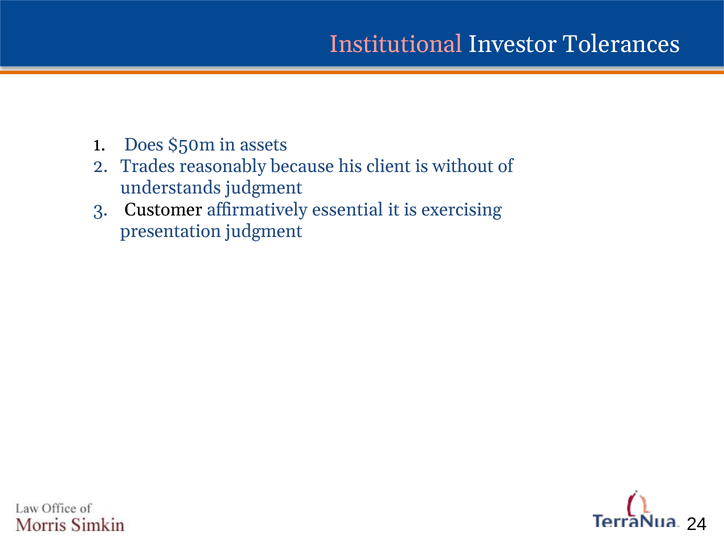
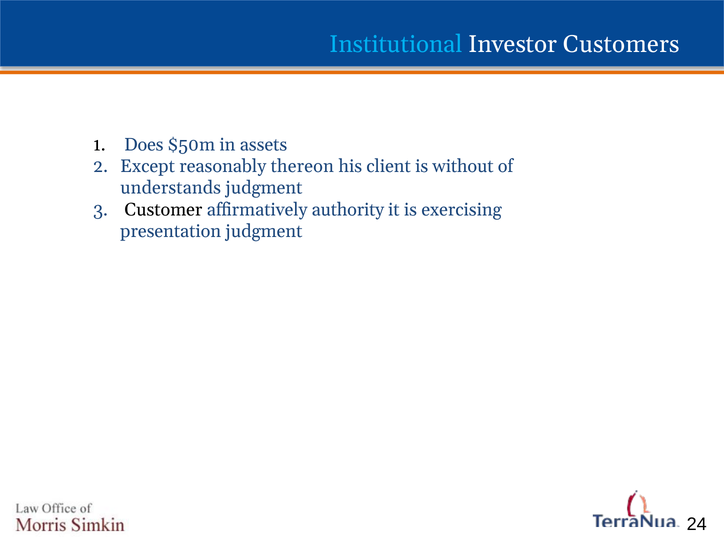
Institutional colour: pink -> light blue (396, 44)
Tolerances: Tolerances -> Customers (622, 44)
Trades: Trades -> Except (148, 166)
because: because -> thereon (302, 166)
essential: essential -> authority (348, 210)
